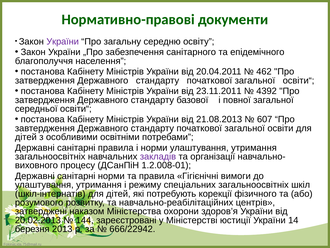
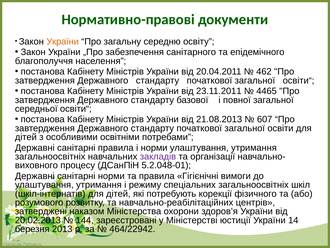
України colour: purple -> orange (63, 41)
4392: 4392 -> 4465 (267, 91)
1.2.008-01: 1.2.008-01 -> 5.2.048-01 (166, 165)
666/22942: 666/22942 -> 464/22942 (132, 229)
